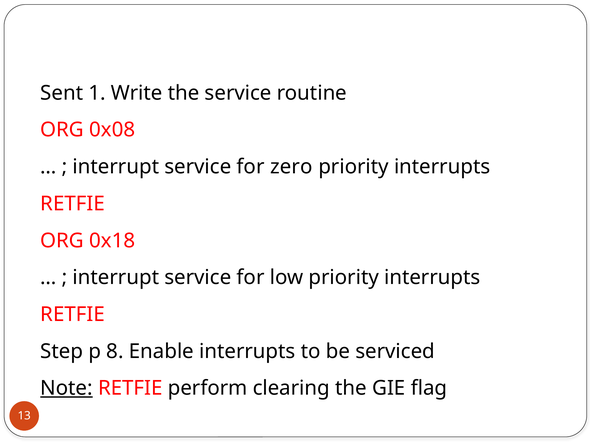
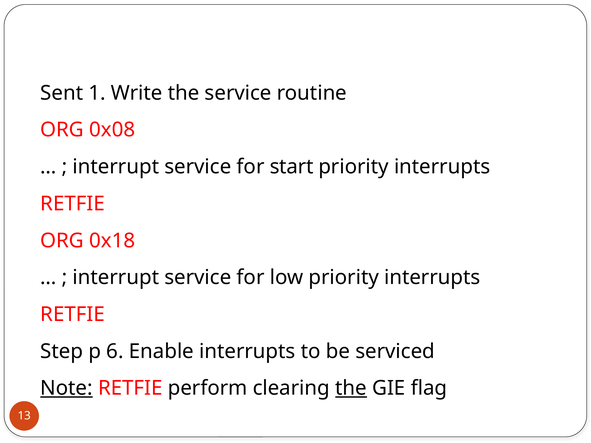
zero: zero -> start (292, 167)
8: 8 -> 6 (115, 351)
the underline: none -> present (351, 388)
